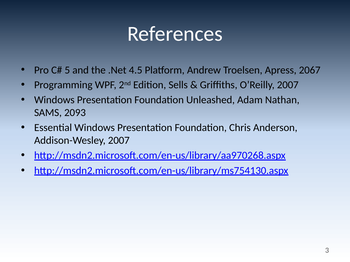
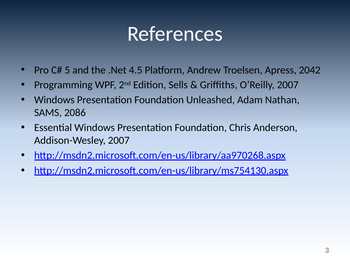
2067: 2067 -> 2042 (310, 70)
2093: 2093 -> 2086 (75, 113)
